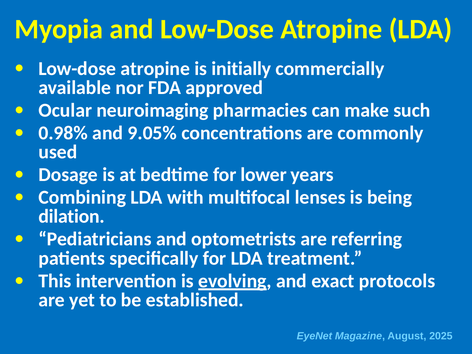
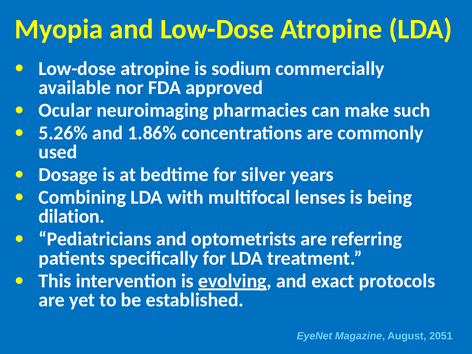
initially: initially -> sodium (241, 69)
0.98%: 0.98% -> 5.26% (63, 133)
9.05%: 9.05% -> 1.86% (152, 133)
lower: lower -> silver (263, 175)
2025: 2025 -> 2051 (441, 336)
